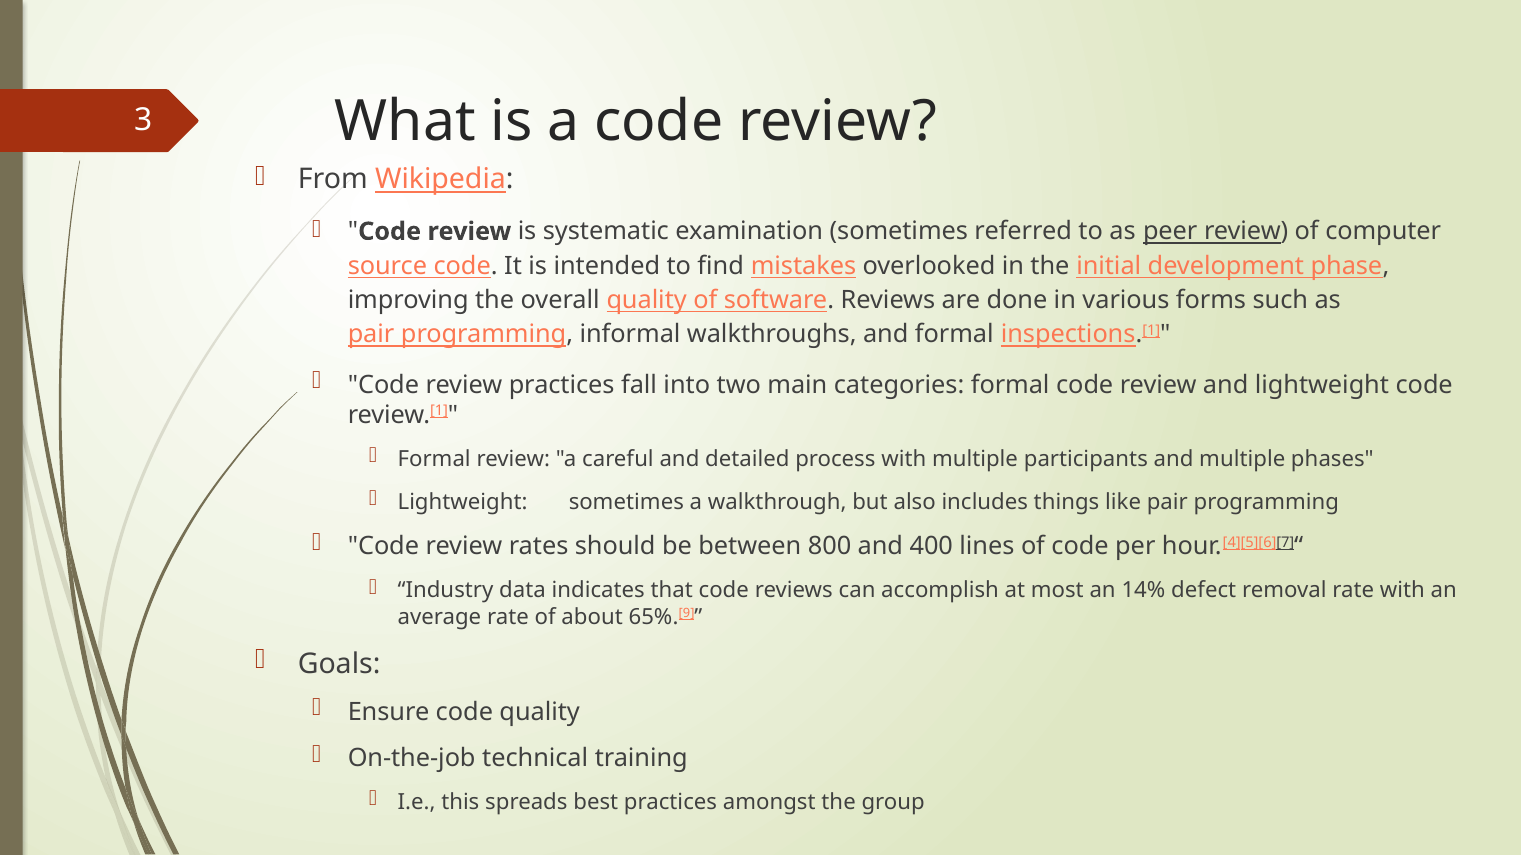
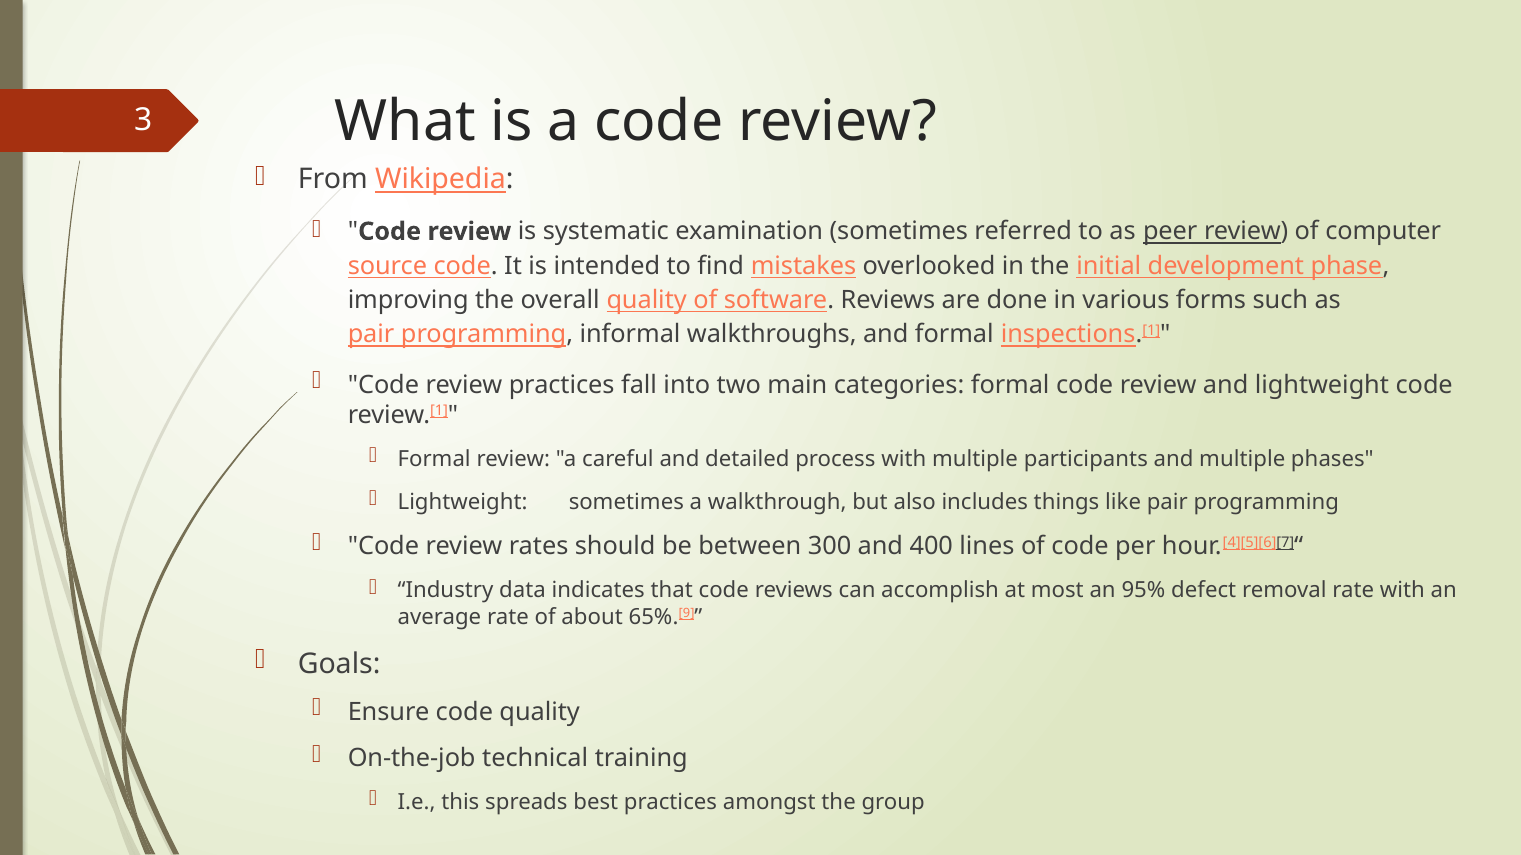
800: 800 -> 300 (830, 547)
14%: 14% -> 95% (1143, 591)
